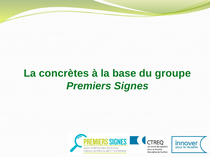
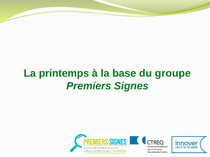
concrètes: concrètes -> printemps (64, 74)
